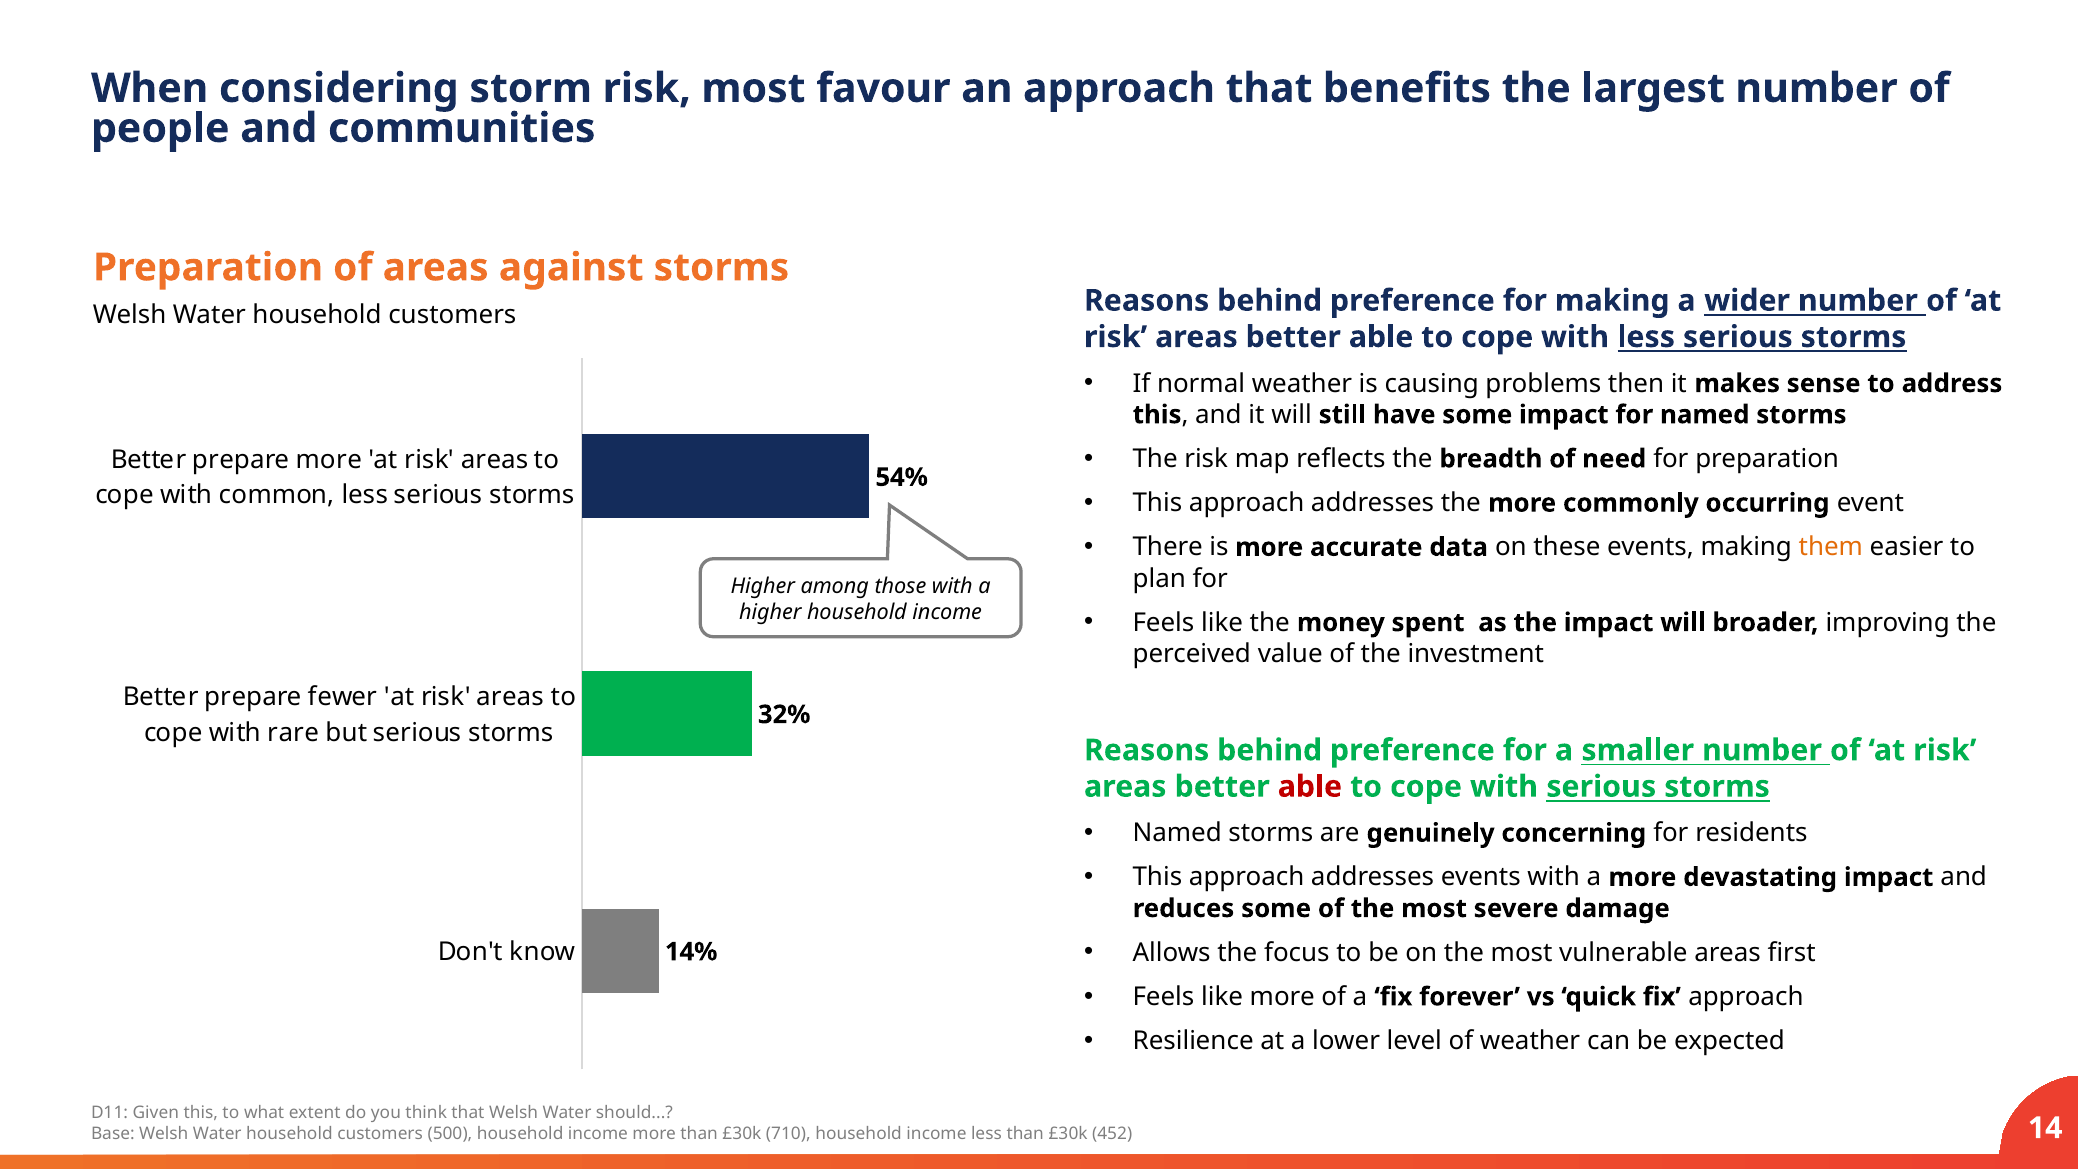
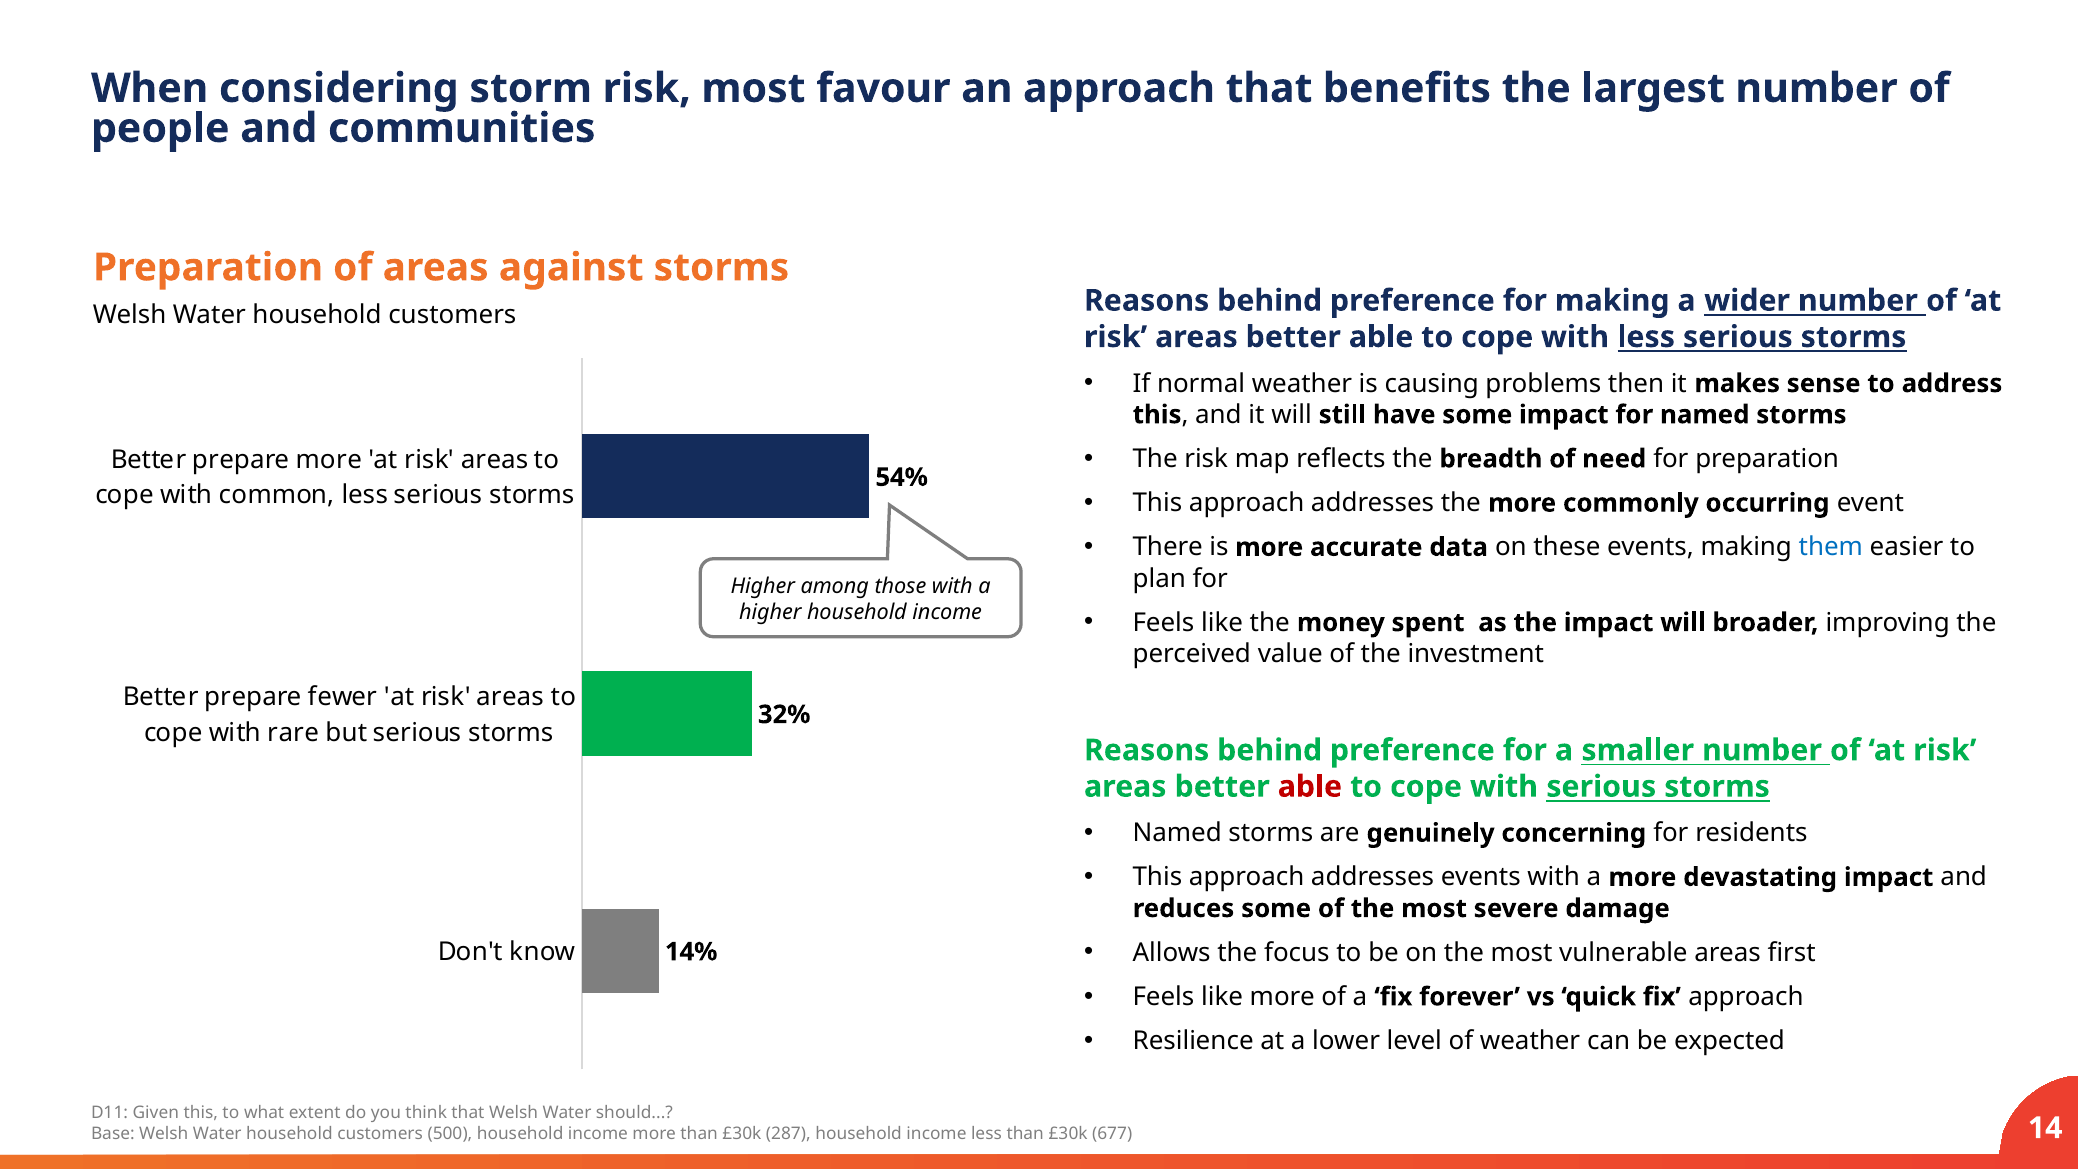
them colour: orange -> blue (1831, 547)
710: 710 -> 287 (788, 1134)
452: 452 -> 677 (1112, 1134)
